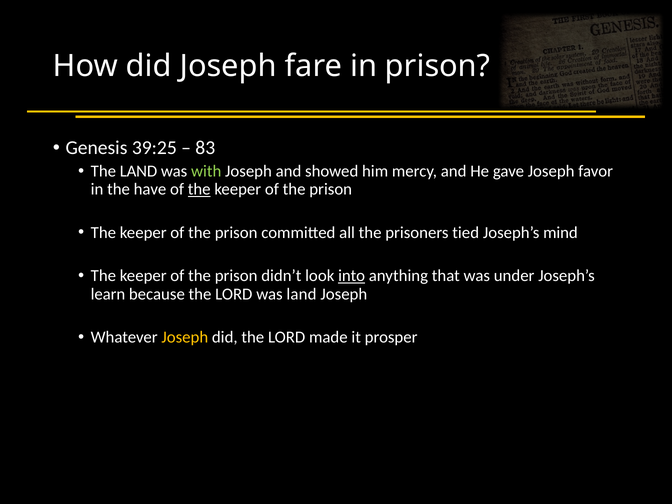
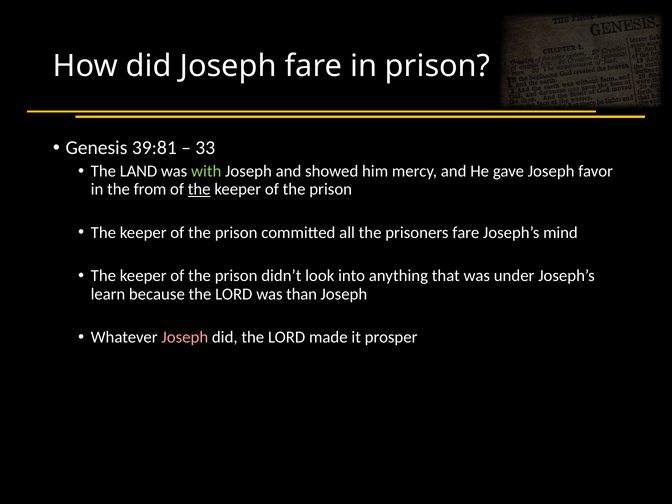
39:25: 39:25 -> 39:81 (154, 148)
83: 83 -> 33 (205, 148)
have: have -> from (150, 189)
prisoners tied: tied -> fare (466, 233)
into underline: present -> none (352, 276)
was land: land -> than (302, 294)
Joseph colour: yellow -> pink (185, 337)
